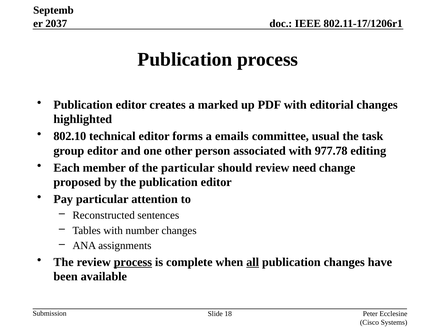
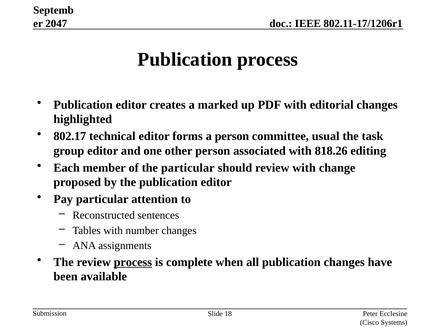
2037: 2037 -> 2047 (56, 23)
802.10: 802.10 -> 802.17 (70, 136)
a emails: emails -> person (232, 136)
977.78: 977.78 -> 818.26 (331, 151)
review need: need -> with (304, 168)
all underline: present -> none (253, 262)
